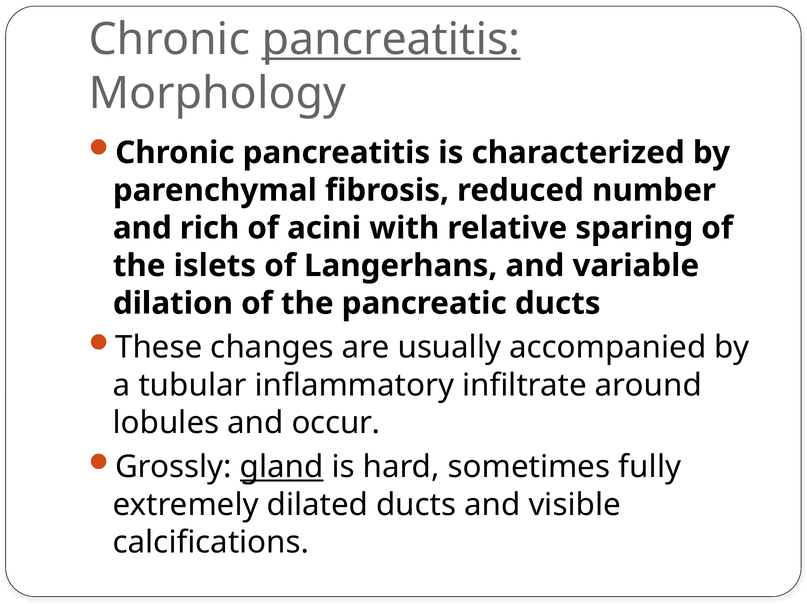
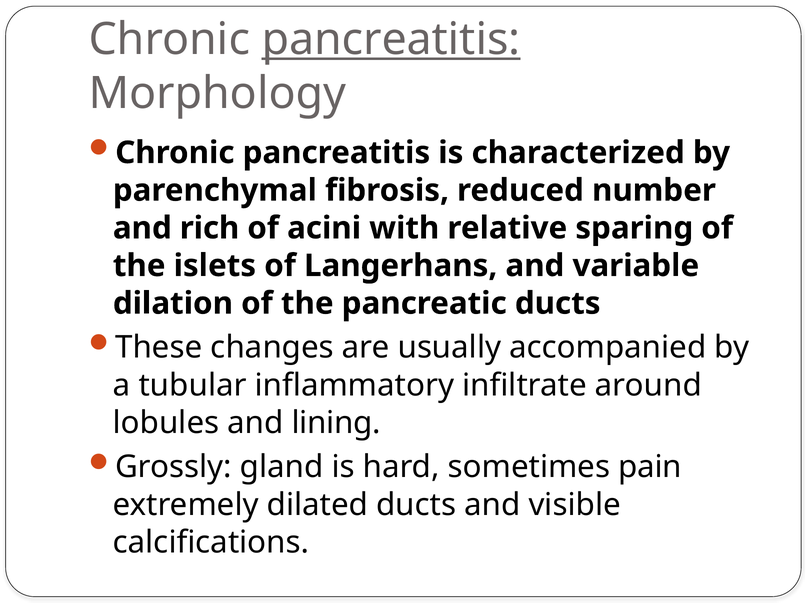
occur: occur -> lining (336, 423)
gland underline: present -> none (282, 467)
fully: fully -> pain (650, 467)
